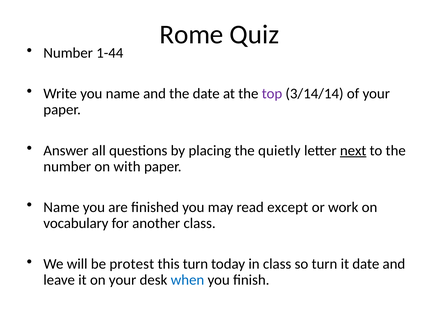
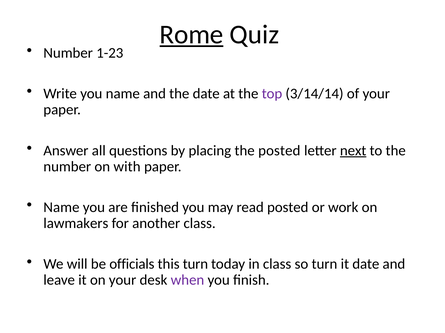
Rome underline: none -> present (192, 35)
1-44: 1-44 -> 1-23 (110, 53)
the quietly: quietly -> posted (279, 151)
read except: except -> posted (288, 208)
vocabulary: vocabulary -> lawmakers (76, 224)
protest: protest -> officials (132, 265)
when colour: blue -> purple (187, 281)
